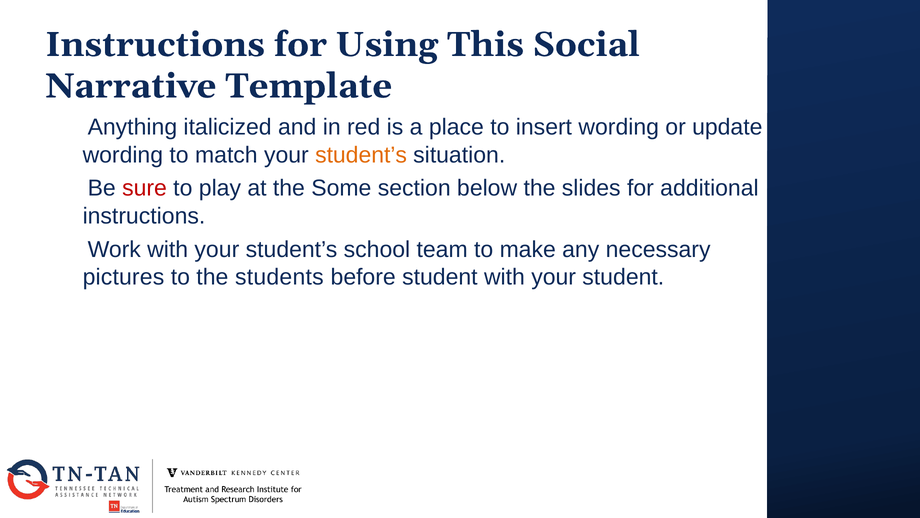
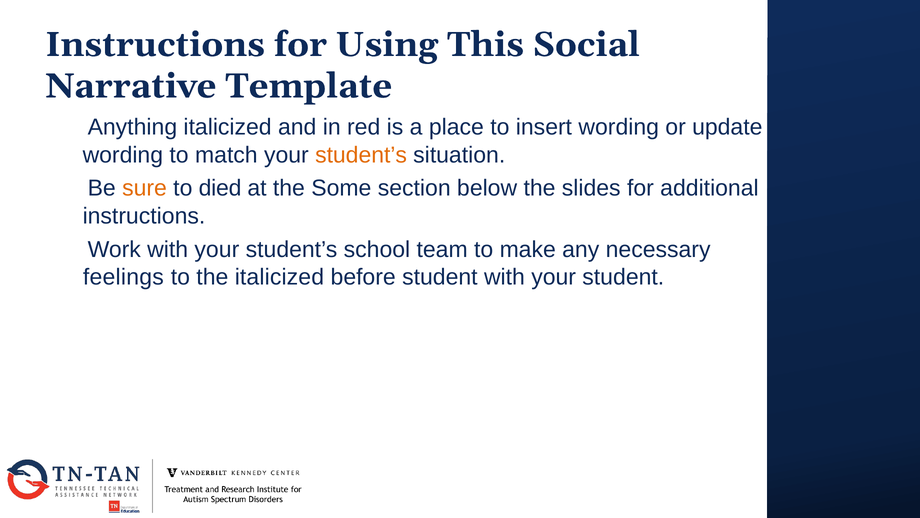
sure colour: red -> orange (145, 188)
play: play -> died (220, 188)
pictures: pictures -> feelings (123, 277)
the students: students -> italicized (279, 277)
